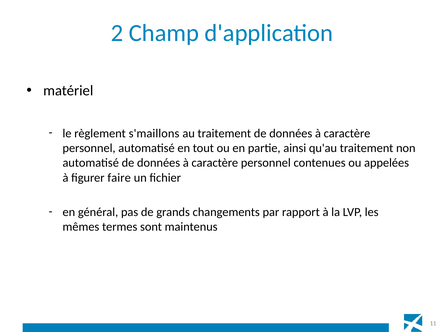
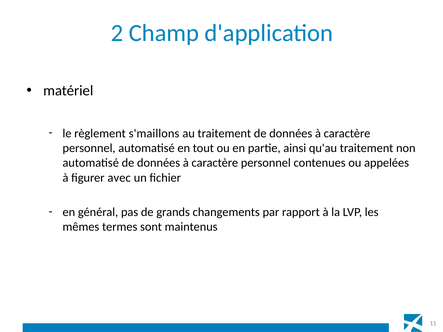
faire: faire -> avec (119, 178)
